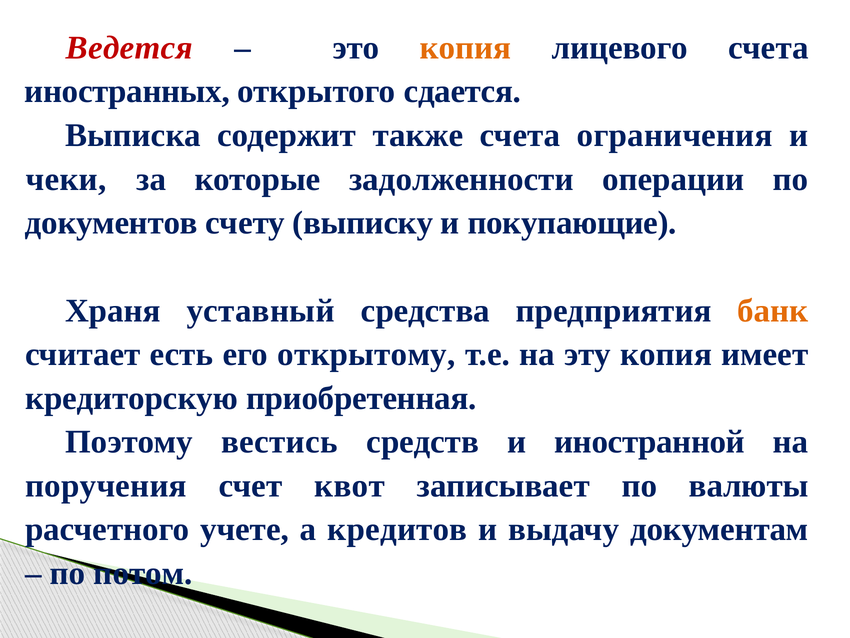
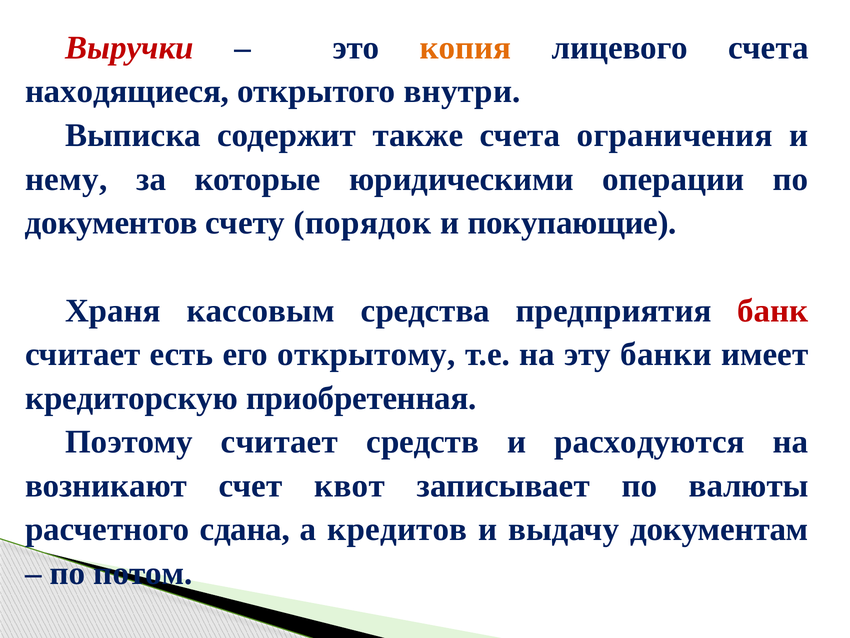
Ведется: Ведется -> Выручки (129, 48)
иностранных: иностранных -> находящиеся (127, 91)
сдается: сдается -> внутри (462, 91)
чеки: чеки -> нему (66, 179)
задолженности: задолженности -> юридическими (461, 179)
выписку: выписку -> порядок (362, 223)
уставный: уставный -> кассовым (261, 311)
банк colour: orange -> red (773, 311)
эту копия: копия -> банки (666, 354)
Поэтому вестись: вестись -> считает (279, 442)
иностранной: иностранной -> расходуются (649, 442)
поручения: поручения -> возникают (106, 485)
учете: учете -> сдана (245, 529)
